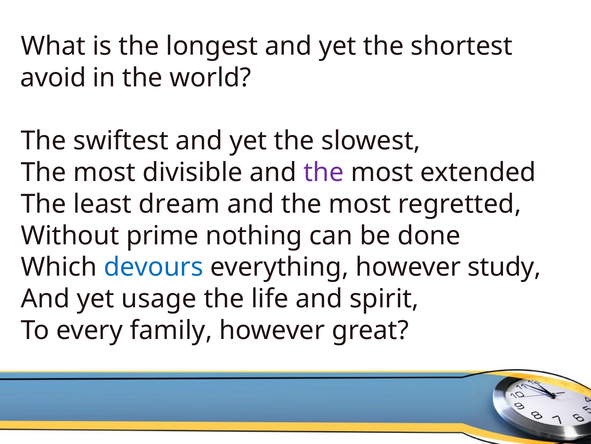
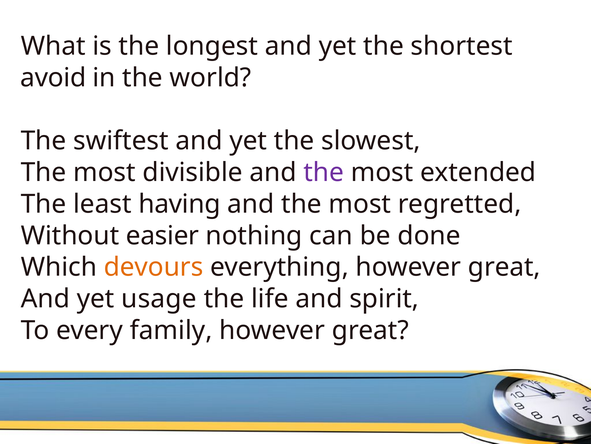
dream: dream -> having (179, 204)
prime: prime -> easier (162, 235)
devours colour: blue -> orange (154, 267)
everything however study: study -> great (504, 267)
